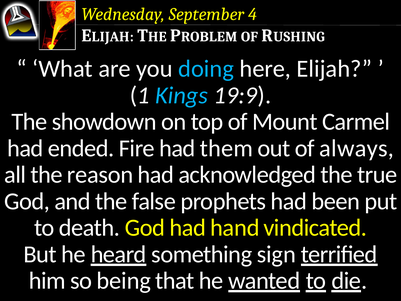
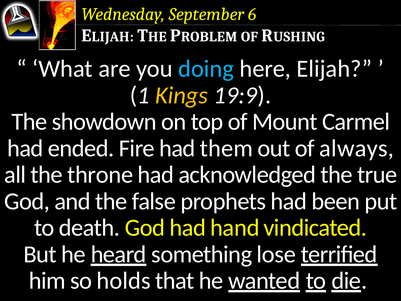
4: 4 -> 6 (252, 14)
Kings colour: light blue -> yellow (182, 95)
reason: reason -> throne (100, 175)
sign: sign -> lose (276, 254)
being: being -> holds (124, 280)
